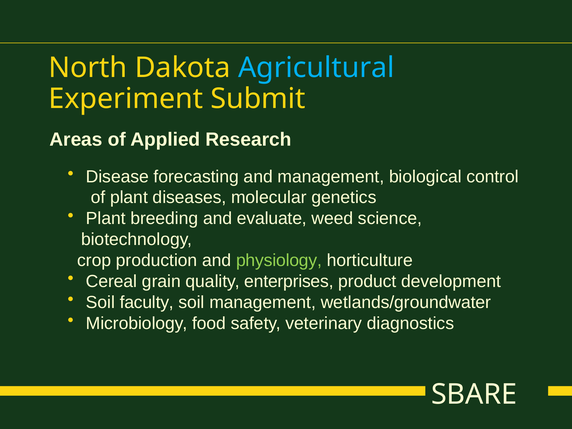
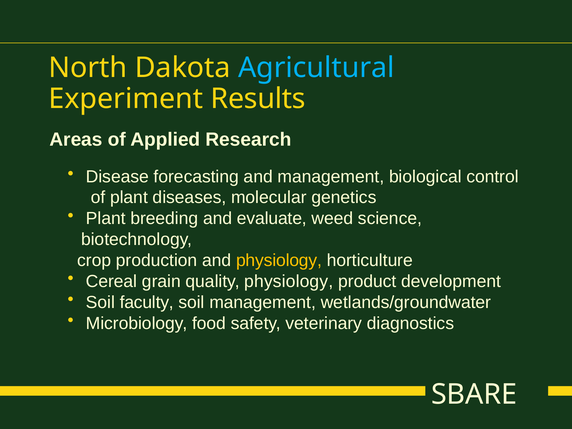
Submit: Submit -> Results (258, 99)
physiology colour: light green -> yellow (279, 260)
quality enterprises: enterprises -> physiology (289, 281)
